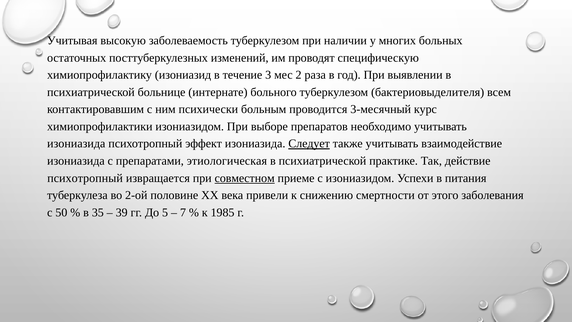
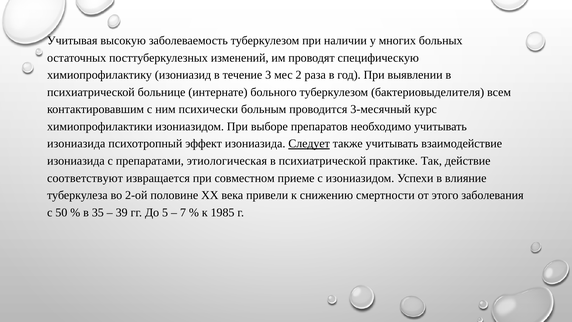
психотропный: психотропный -> соответствуют (85, 178)
совместном underline: present -> none (245, 178)
питания: питания -> влияние (466, 178)
